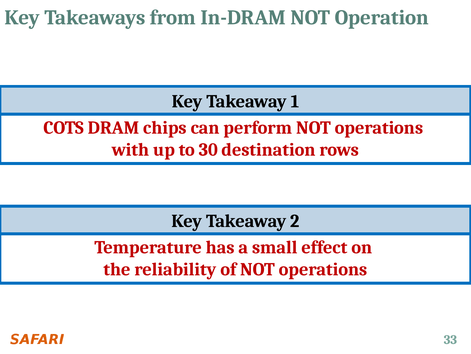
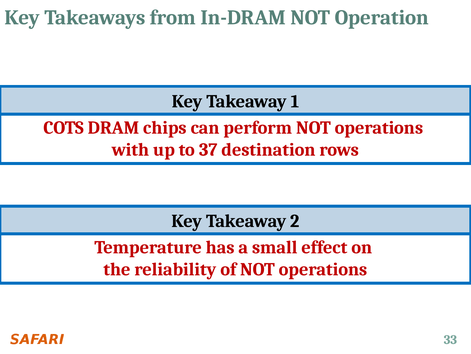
30: 30 -> 37 (208, 149)
